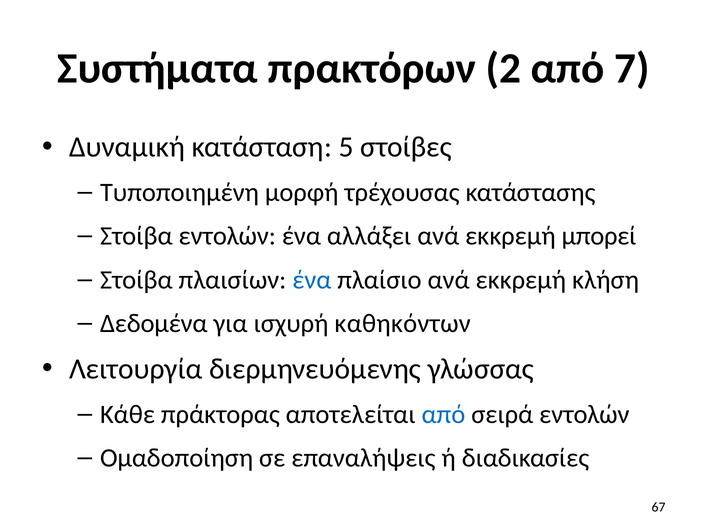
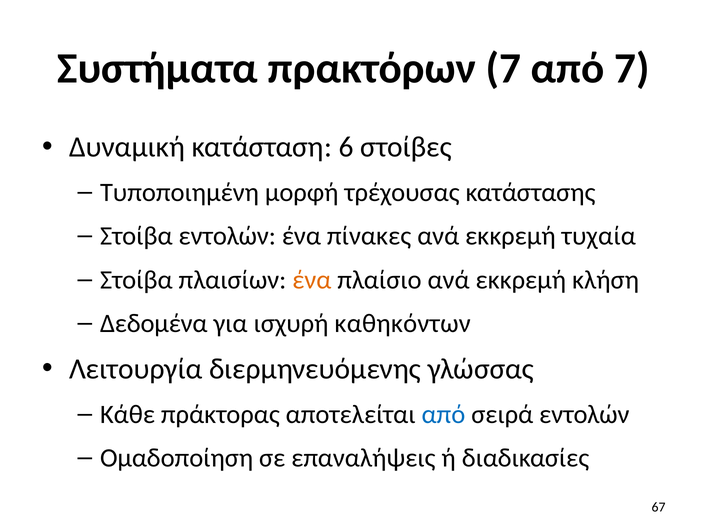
πρακτόρων 2: 2 -> 7 (503, 69)
5: 5 -> 6 (346, 147)
αλλάξει: αλλάξει -> πίνακες (369, 236)
μπορεί: μπορεί -> τυχαία (599, 236)
ένα colour: blue -> orange (312, 280)
